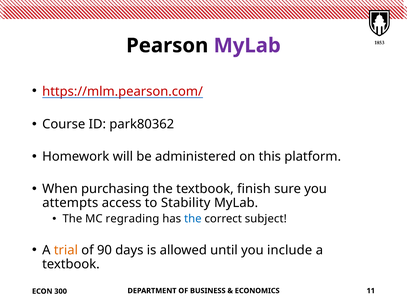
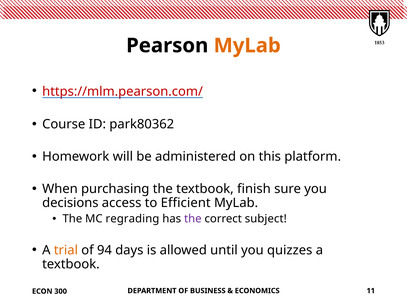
MyLab colour: purple -> orange (247, 46)
attempts: attempts -> decisions (70, 203)
Stability: Stability -> Efficient (186, 203)
the colour: blue -> purple (193, 219)
90: 90 -> 94 (104, 250)
include: include -> quizzes (290, 250)
